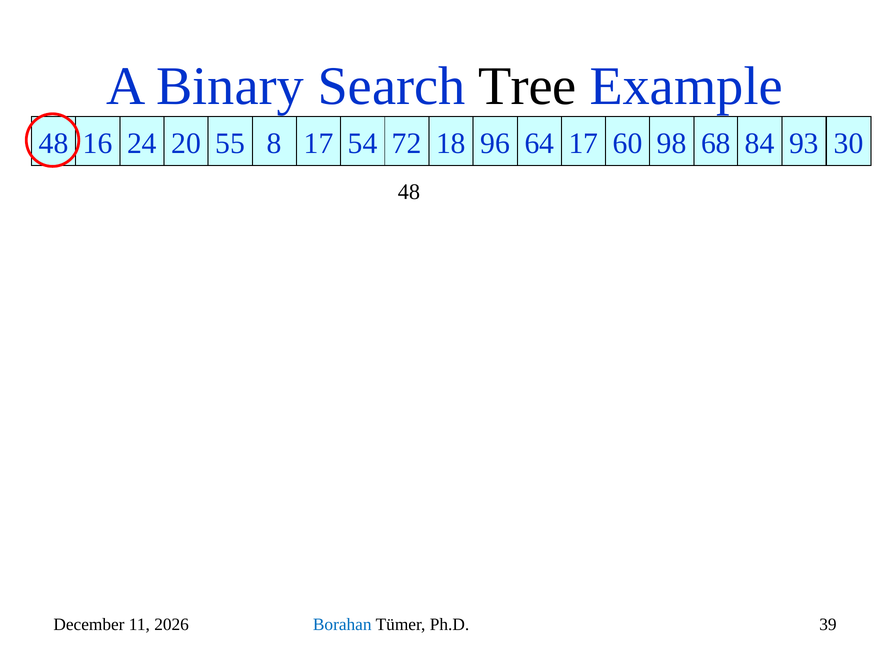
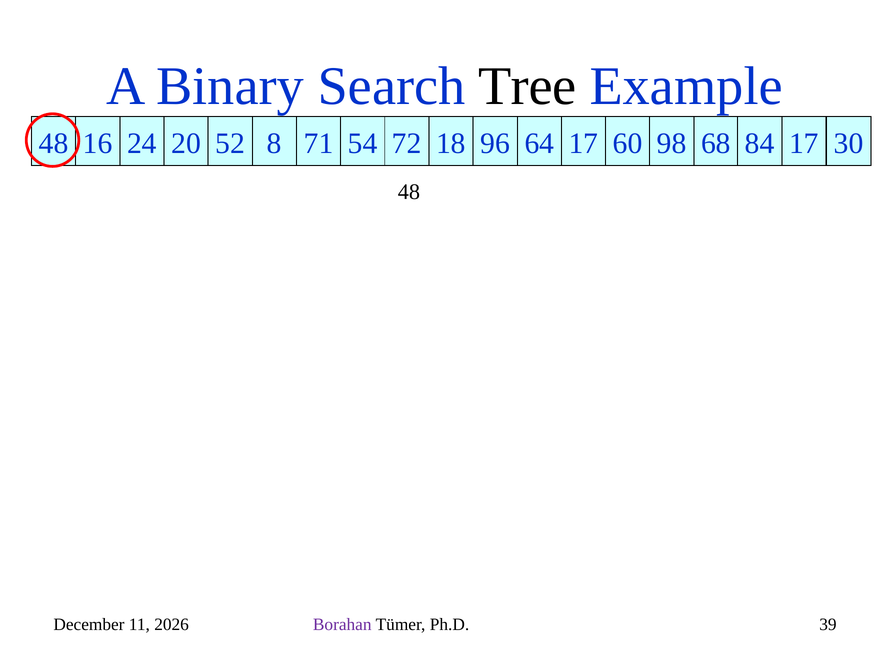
55: 55 -> 52 (230, 143)
8 17: 17 -> 71 (319, 143)
84 93: 93 -> 17 (804, 143)
Borahan colour: blue -> purple (342, 624)
